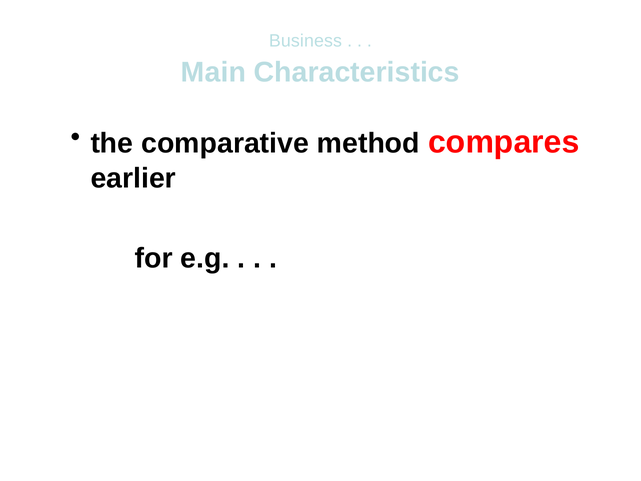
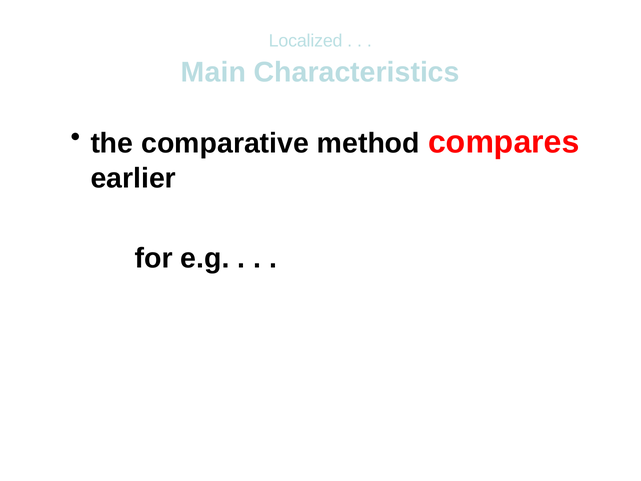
Business: Business -> Localized (306, 41)
